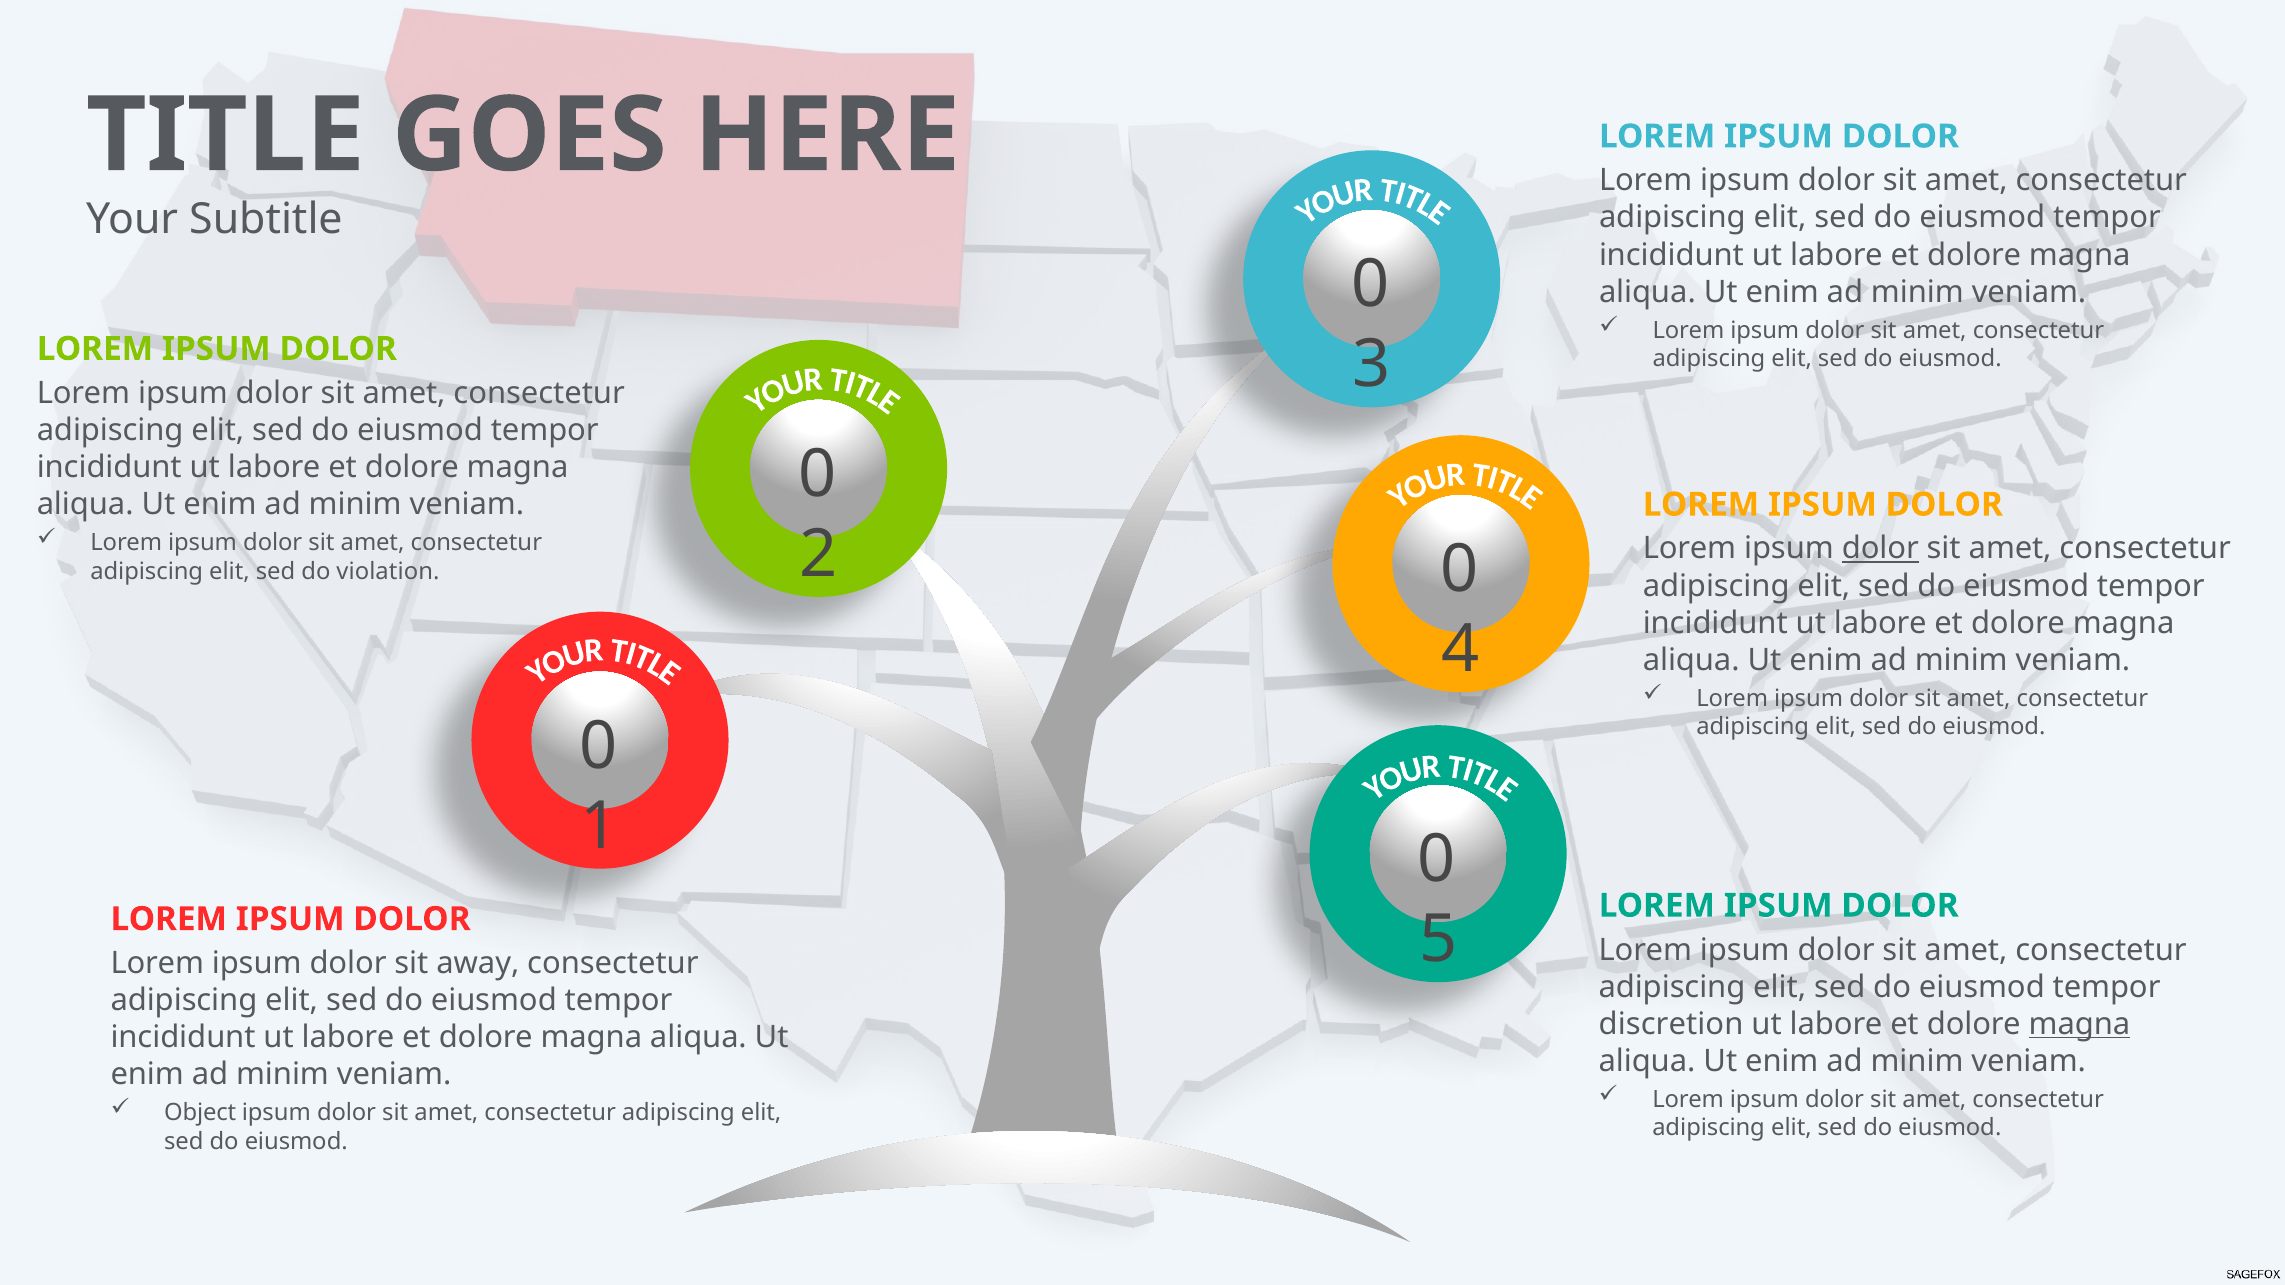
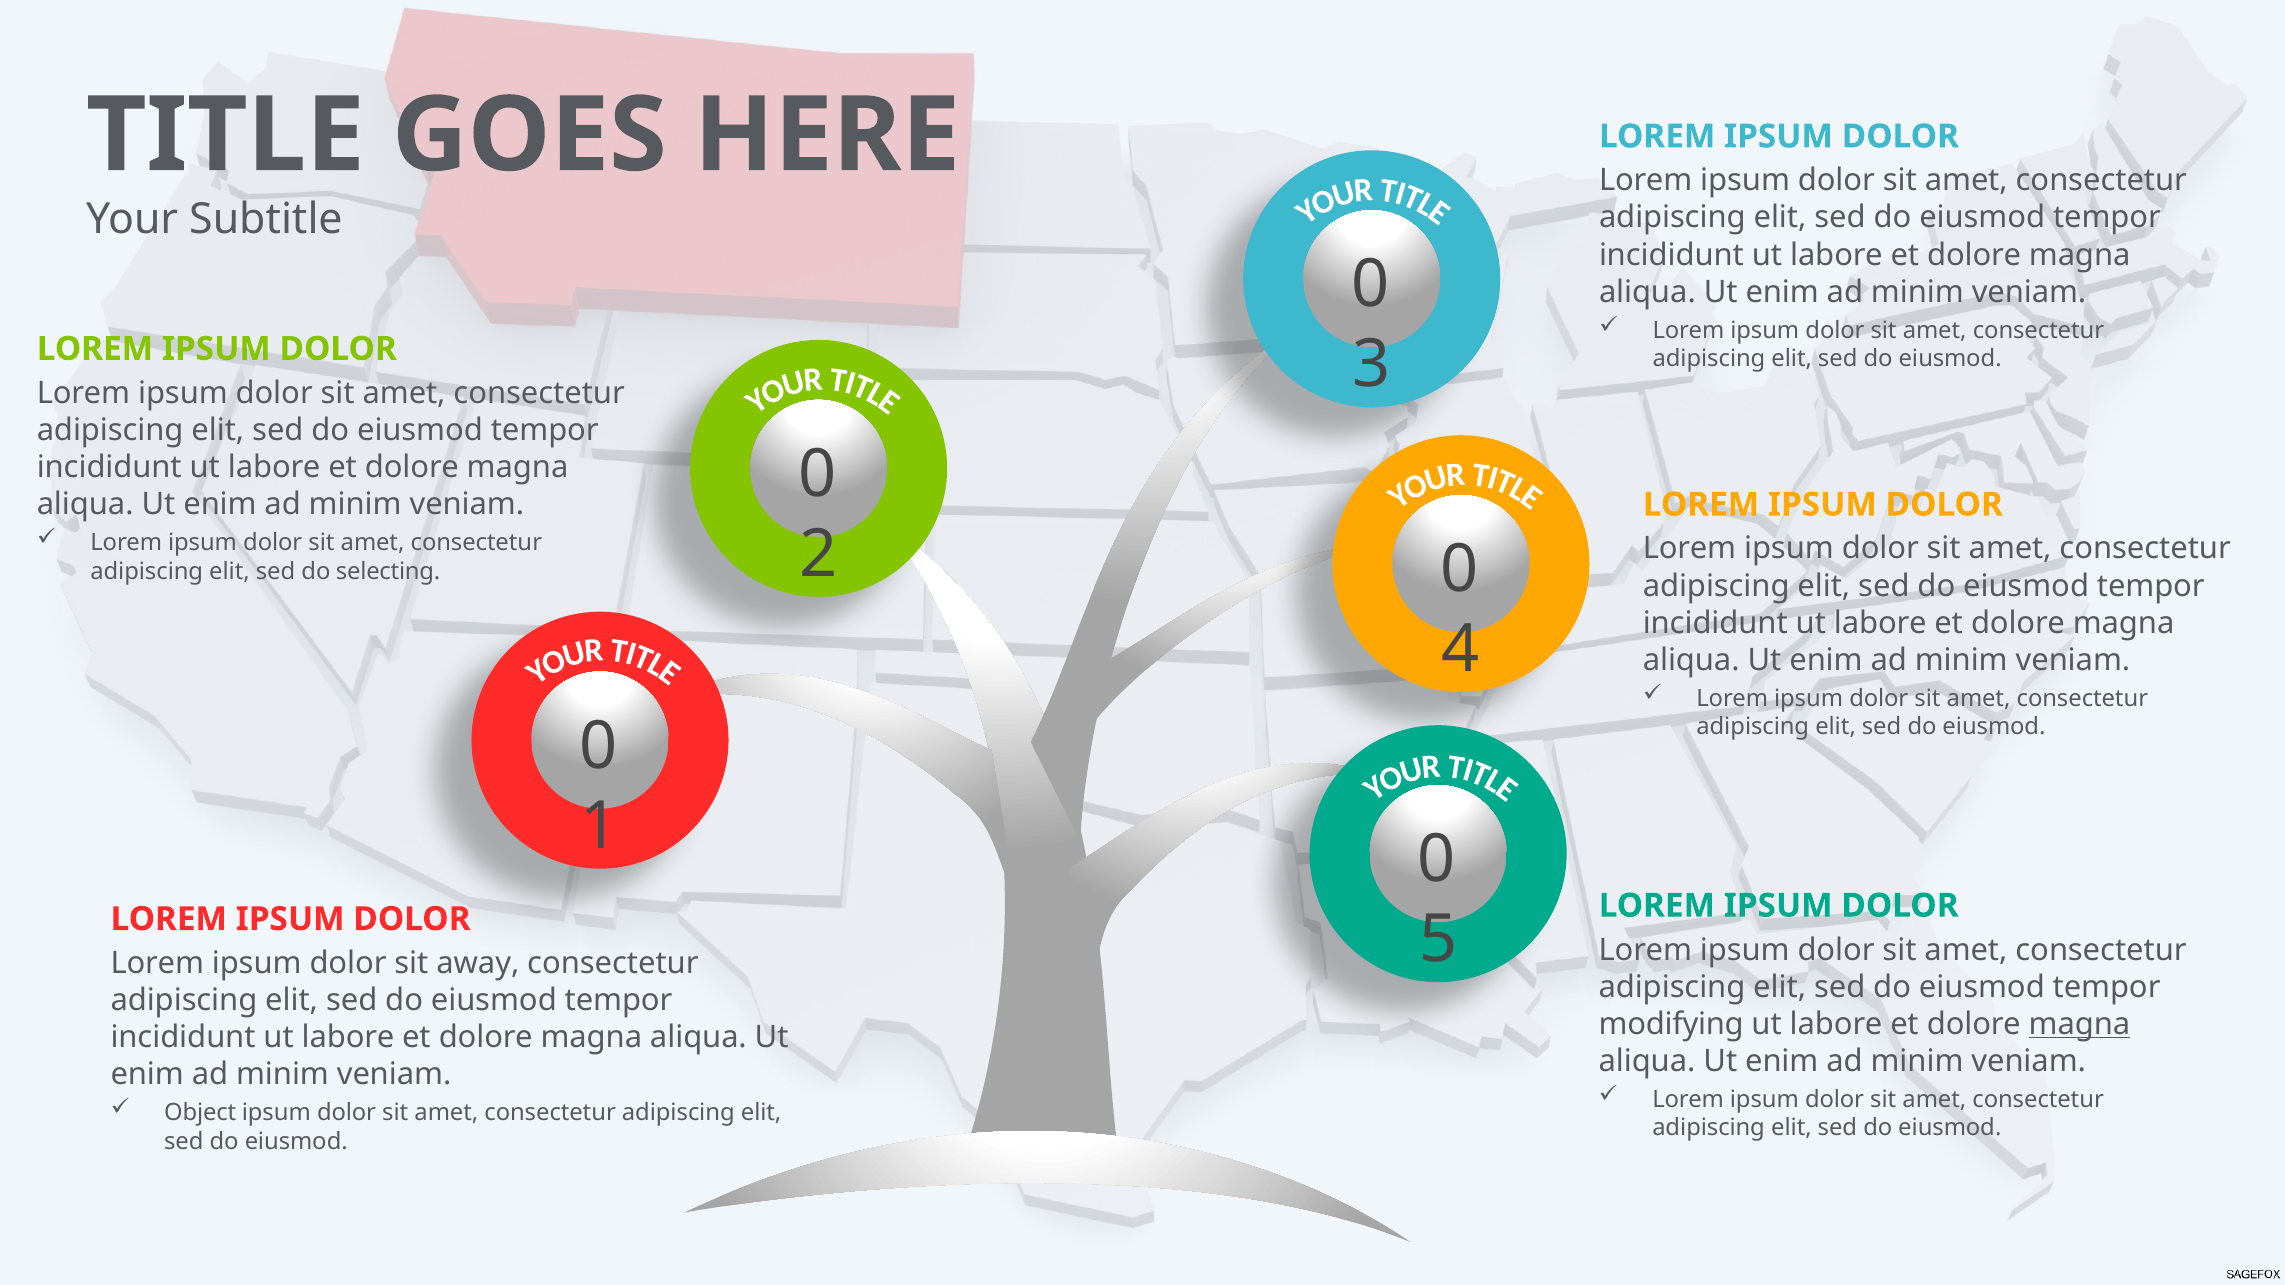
dolor underline: present -> none (1880, 549)
violation: violation -> selecting (388, 571)
discretion: discretion -> modifying (1671, 1024)
